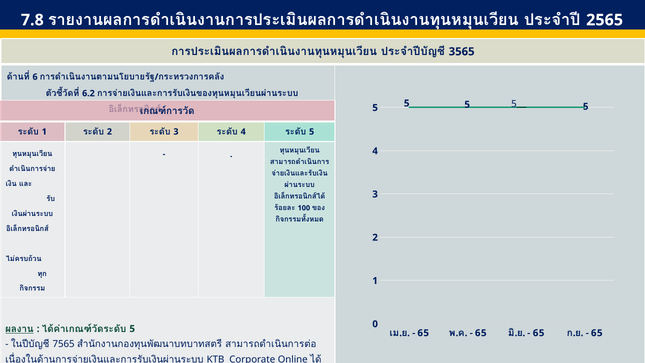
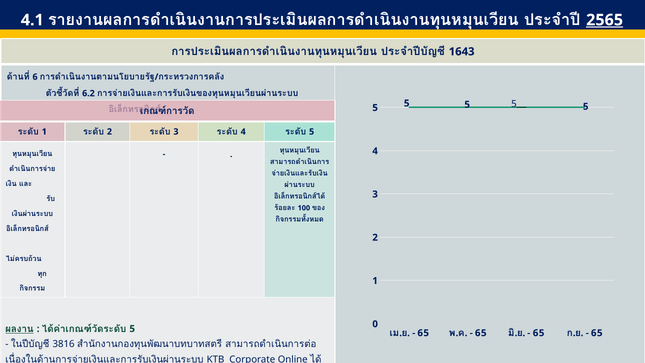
7.8: 7.8 -> 4.1 (32, 20)
2565 underline: none -> present (605, 20)
3565: 3565 -> 1643 (462, 52)
7565: 7565 -> 3816 (64, 344)
